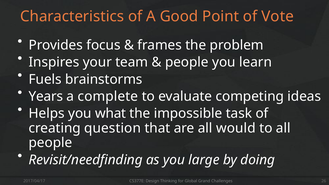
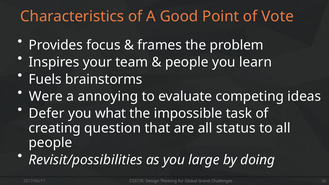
Years: Years -> Were (46, 96)
complete: complete -> annoying (108, 96)
Helps: Helps -> Defer (47, 114)
would: would -> status (236, 128)
Revisit/needfinding: Revisit/needfinding -> Revisit/possibilities (86, 160)
